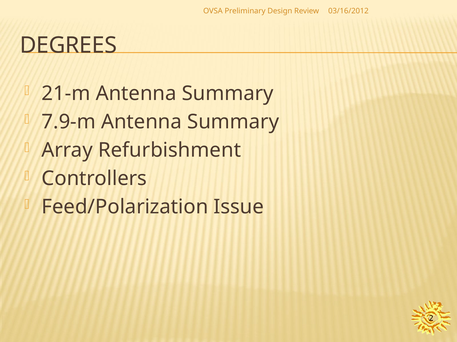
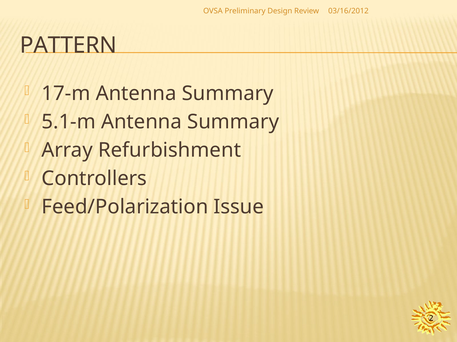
DEGREES: DEGREES -> PATTERN (68, 45)
21-m: 21-m -> 17-m (66, 94)
7.9-m: 7.9-m -> 5.1-m (69, 122)
